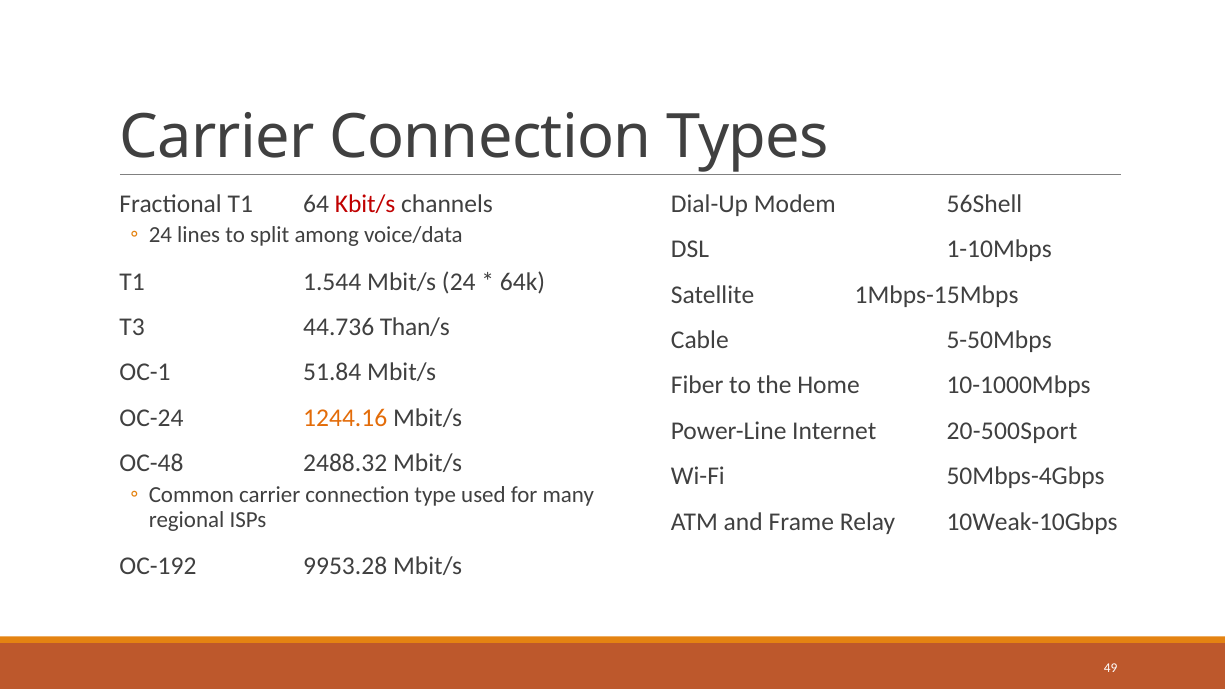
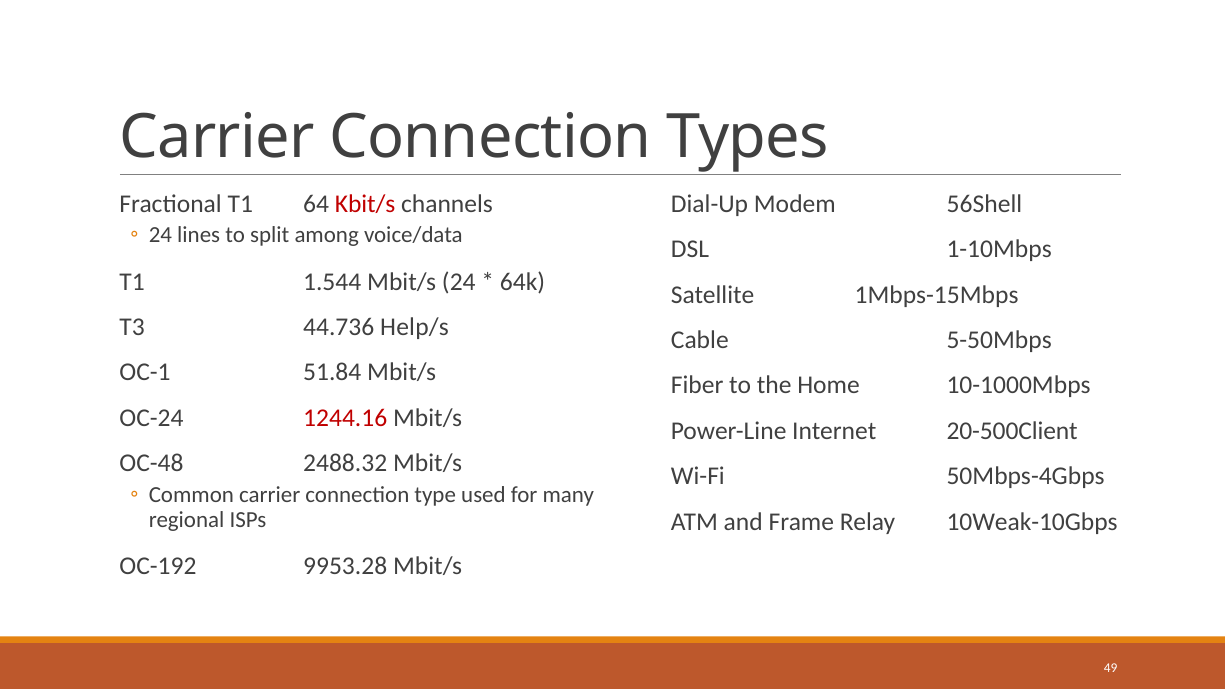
Than/s: Than/s -> Help/s (415, 327)
1244.16 colour: orange -> red (345, 418)
20-500Sport: 20-500Sport -> 20-500Client (1012, 431)
